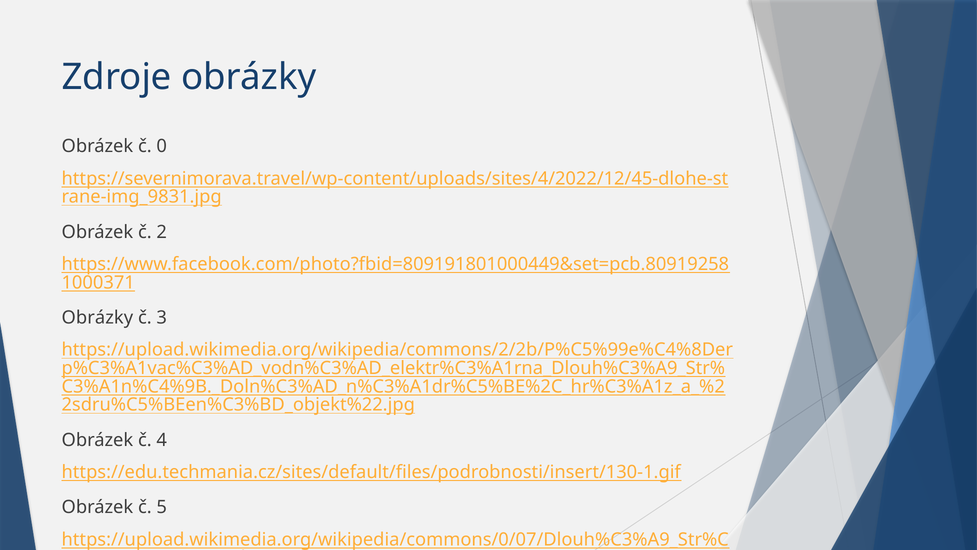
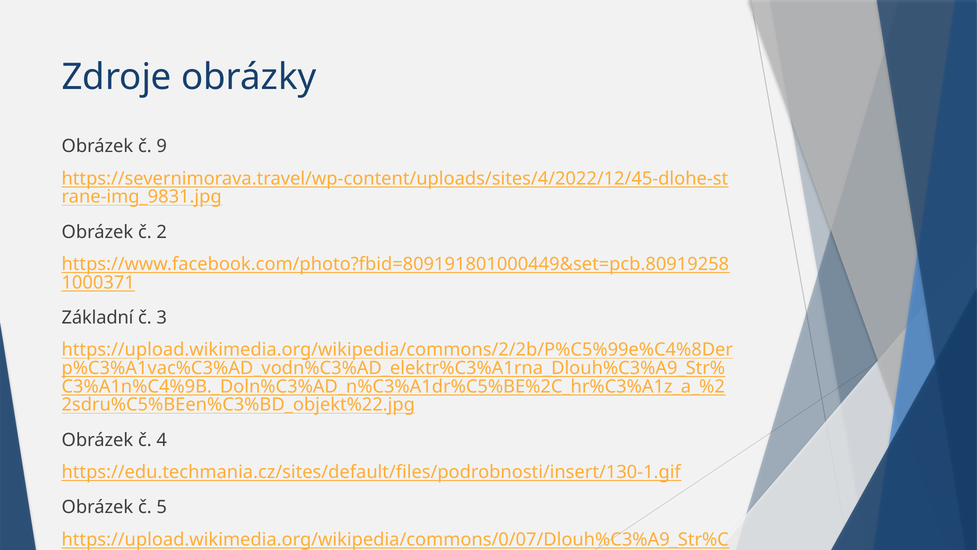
0: 0 -> 9 (162, 146)
Obrázky: Obrázky -> Základní (98, 317)
